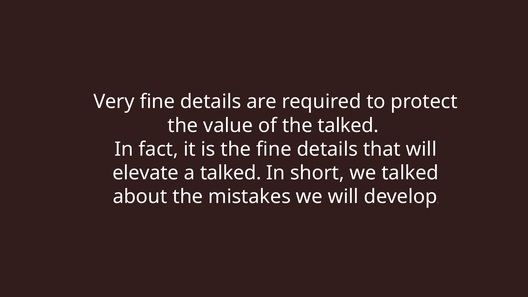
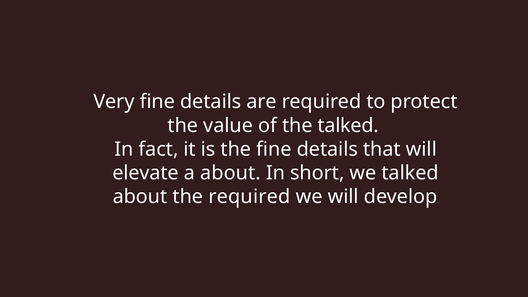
a talked: talked -> about (231, 173)
the mistakes: mistakes -> required (249, 197)
